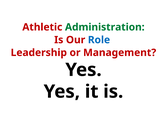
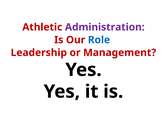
Administration colour: green -> purple (105, 27)
